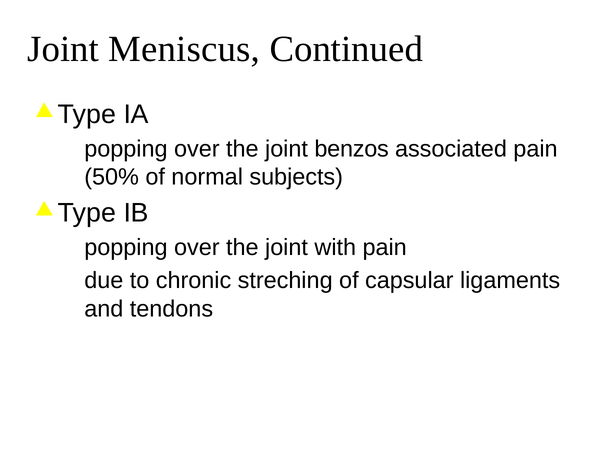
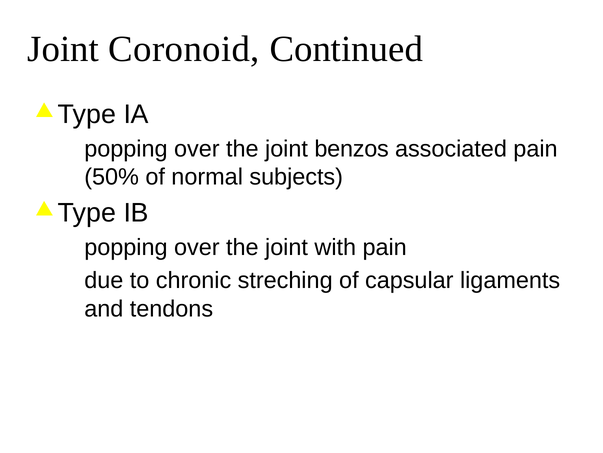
Meniscus: Meniscus -> Coronoid (184, 49)
